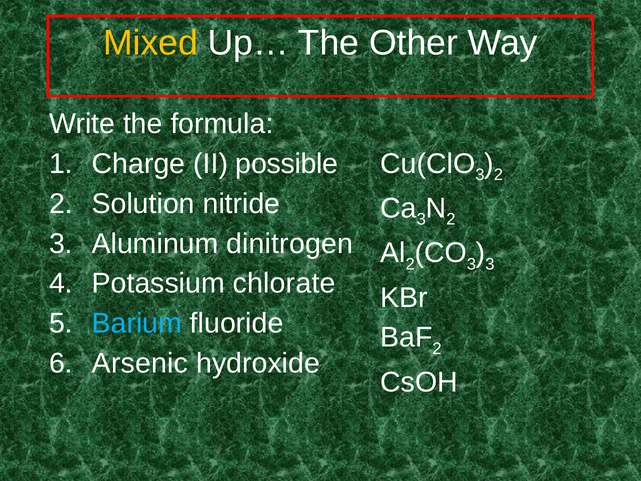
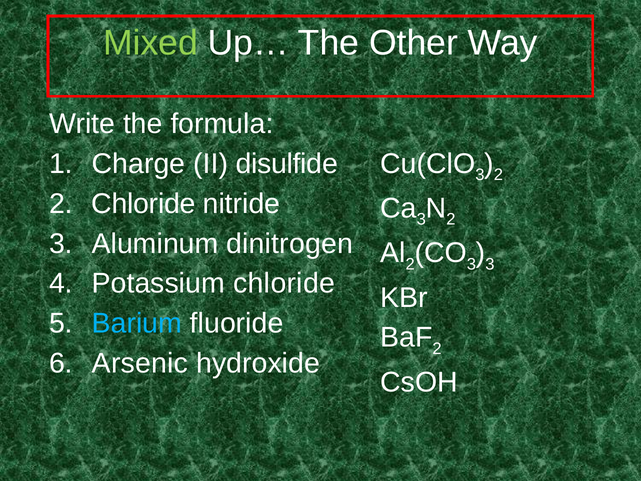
Mixed colour: yellow -> light green (150, 43)
possible: possible -> disulfide (287, 164)
Solution: Solution -> Chloride (143, 204)
Potassium chlorate: chlorate -> chloride (284, 283)
